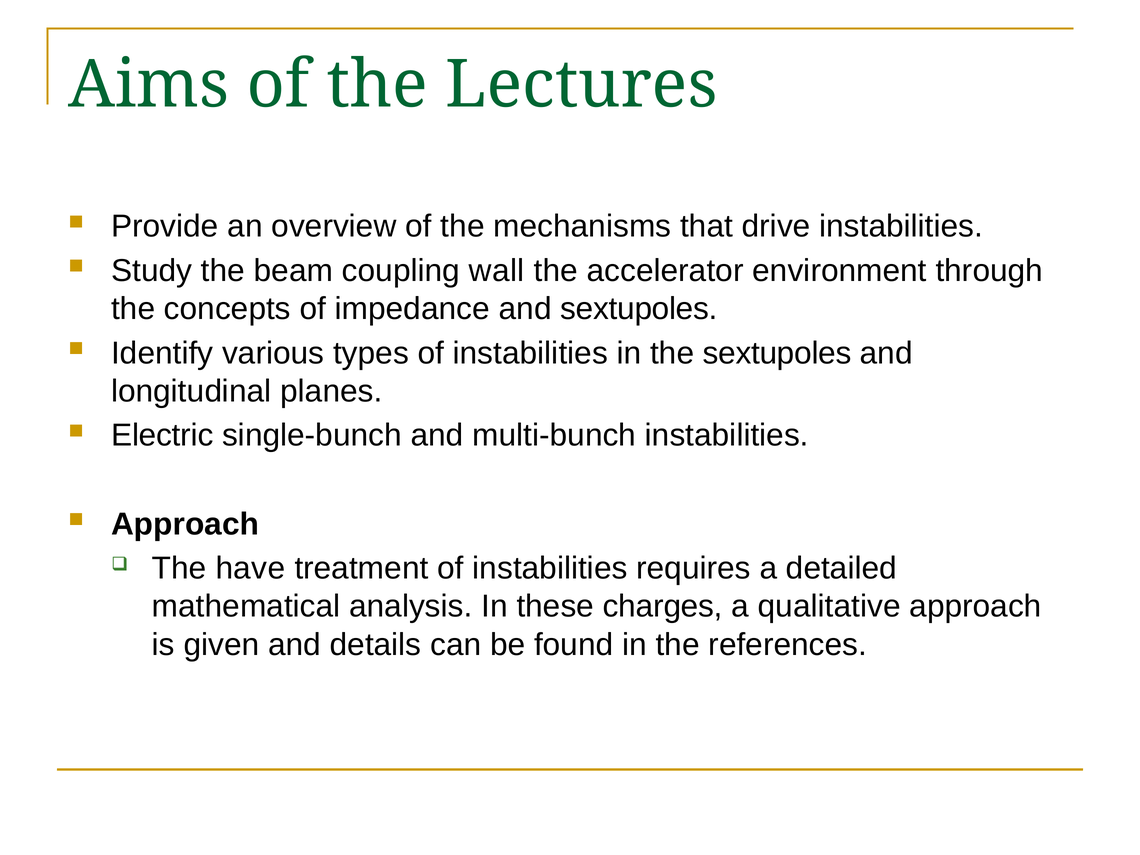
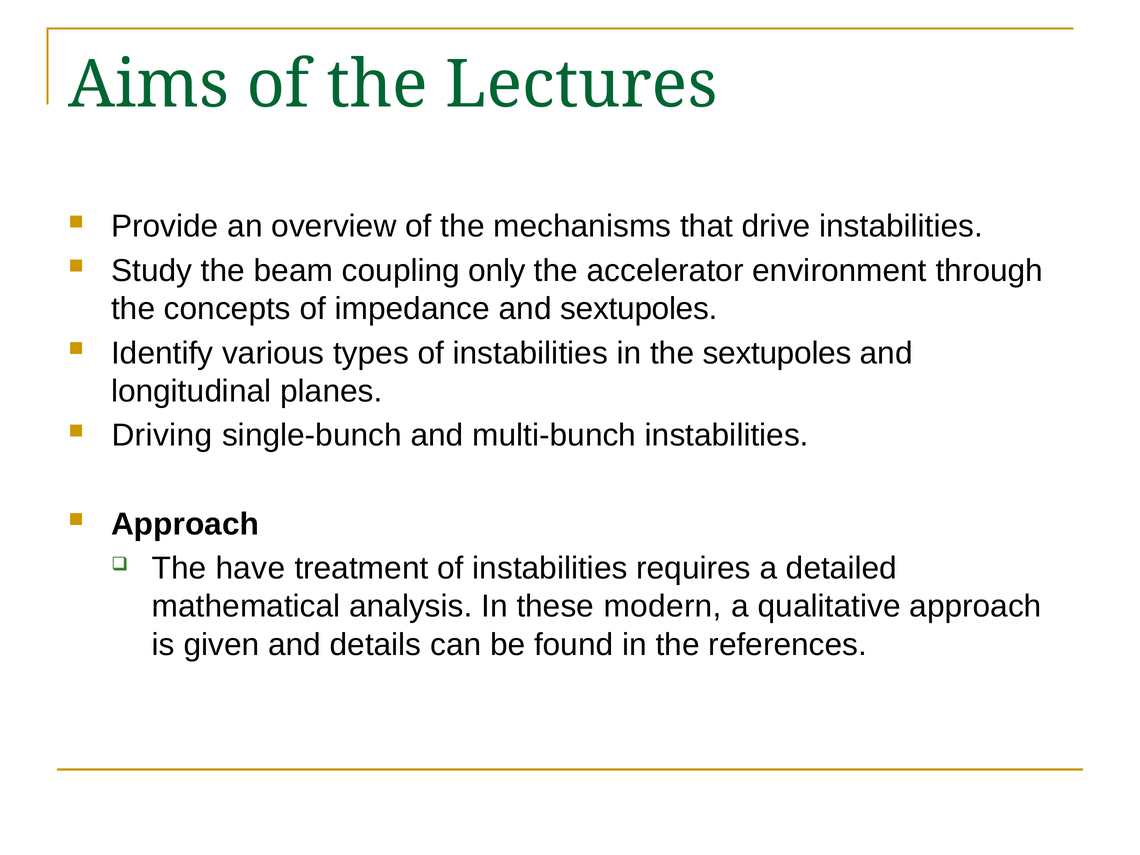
wall: wall -> only (497, 271)
Electric: Electric -> Driving (162, 435)
charges: charges -> modern (663, 607)
